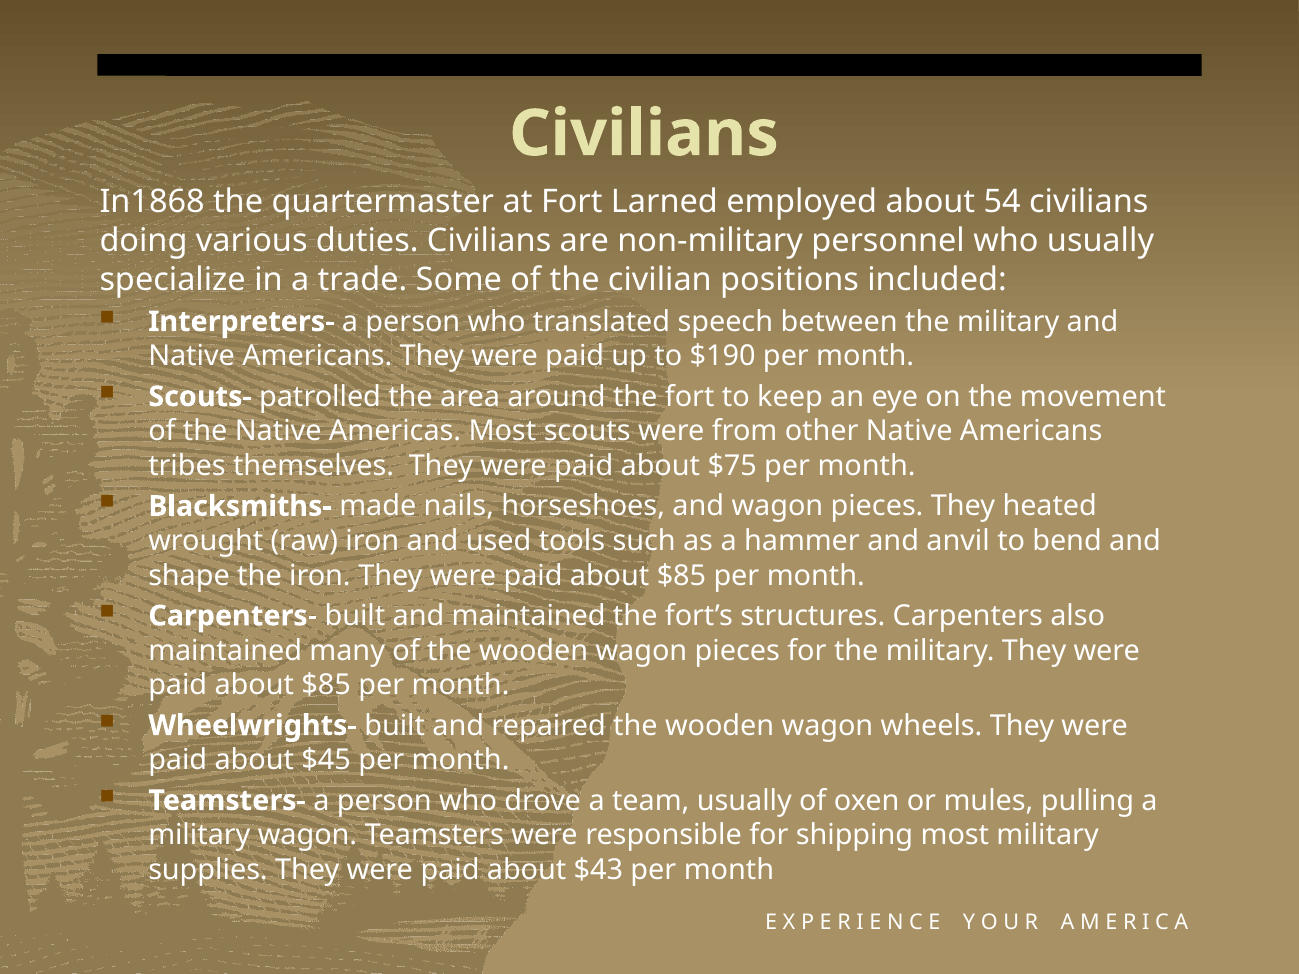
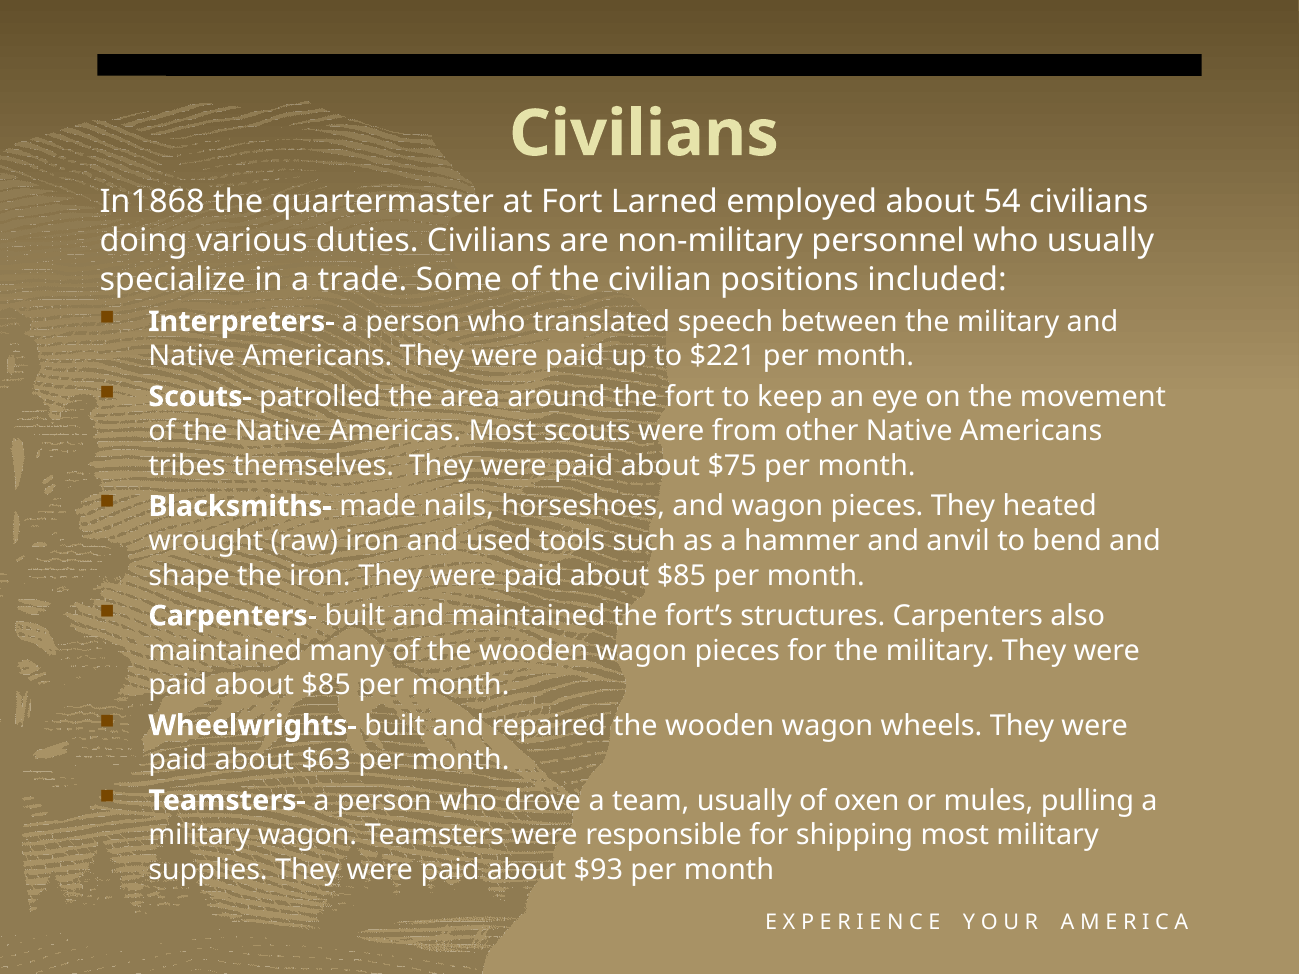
$190: $190 -> $221 (723, 356)
$45: $45 -> $63 (326, 760)
$43: $43 -> $93 (598, 870)
